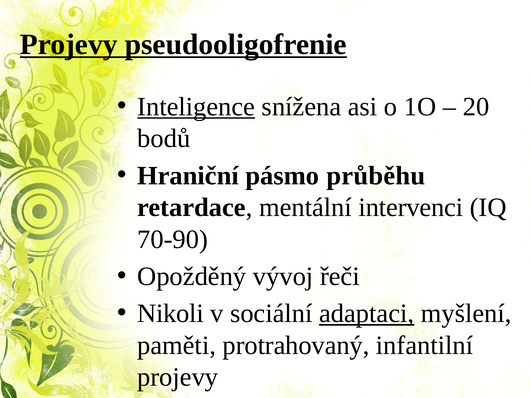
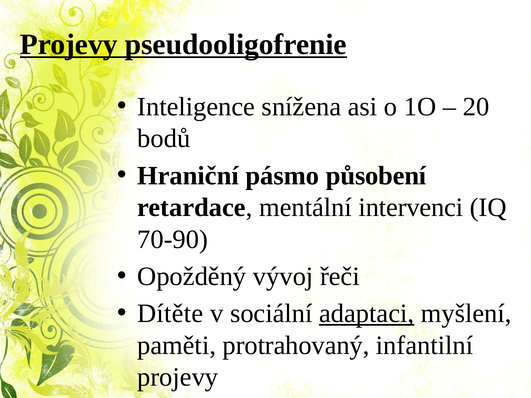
Inteligence underline: present -> none (196, 107)
průběhu: průběhu -> působení (376, 176)
Nikoli: Nikoli -> Dítěte (170, 314)
